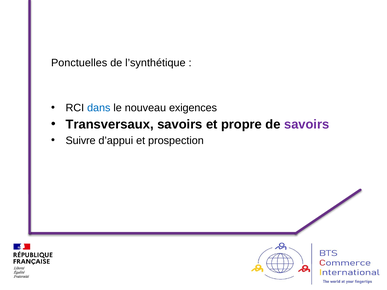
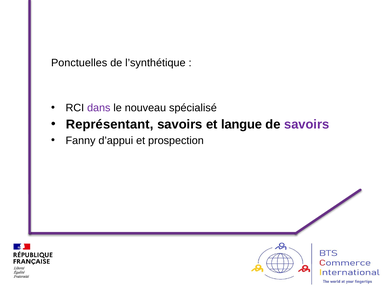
dans colour: blue -> purple (99, 108)
exigences: exigences -> spécialisé (193, 108)
Transversaux: Transversaux -> Représentant (110, 124)
propre: propre -> langue (242, 124)
Suivre: Suivre -> Fanny (81, 141)
